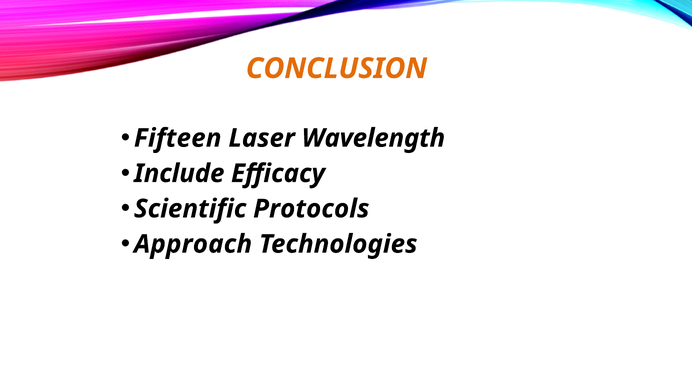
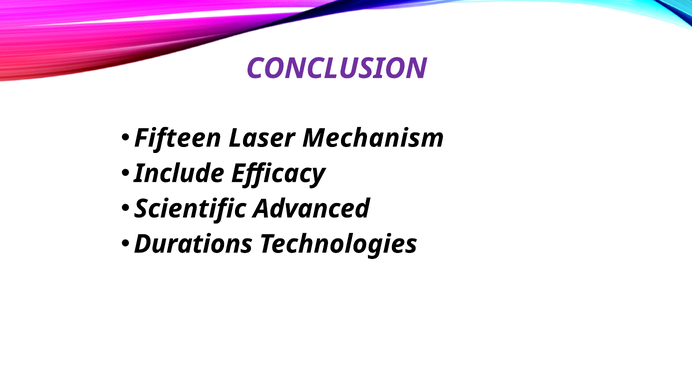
CONCLUSION colour: orange -> purple (337, 68)
Wavelength: Wavelength -> Mechanism (373, 138)
Protocols: Protocols -> Advanced (311, 208)
Approach: Approach -> Durations (193, 244)
